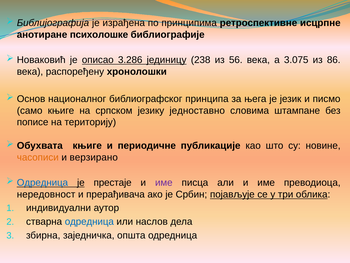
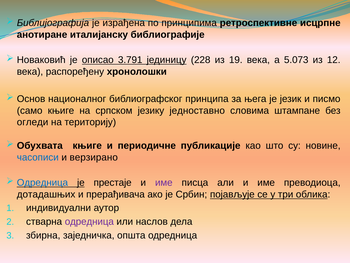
психолошке: психолошке -> италијанску (99, 35)
3.286: 3.286 -> 3.791 (130, 60)
238: 238 -> 228 (201, 60)
56: 56 -> 19 (236, 60)
3.075: 3.075 -> 5.073 (296, 60)
86: 86 -> 12 (334, 60)
пописе: пописе -> огледи (33, 122)
часописи colour: orange -> blue (38, 157)
нередовност: нередовност -> дотадашњих (46, 194)
одредница colour: blue -> purple (89, 221)
